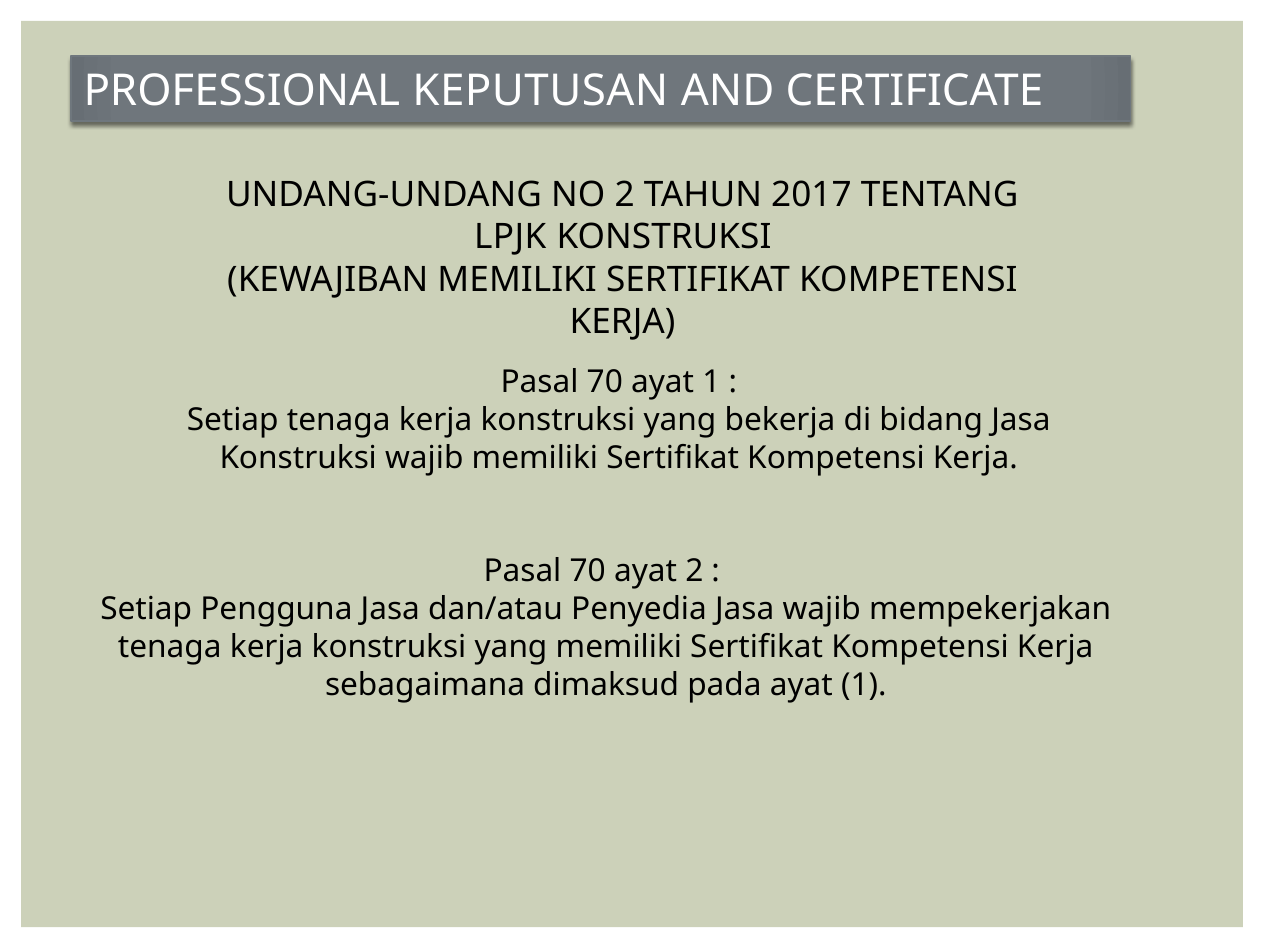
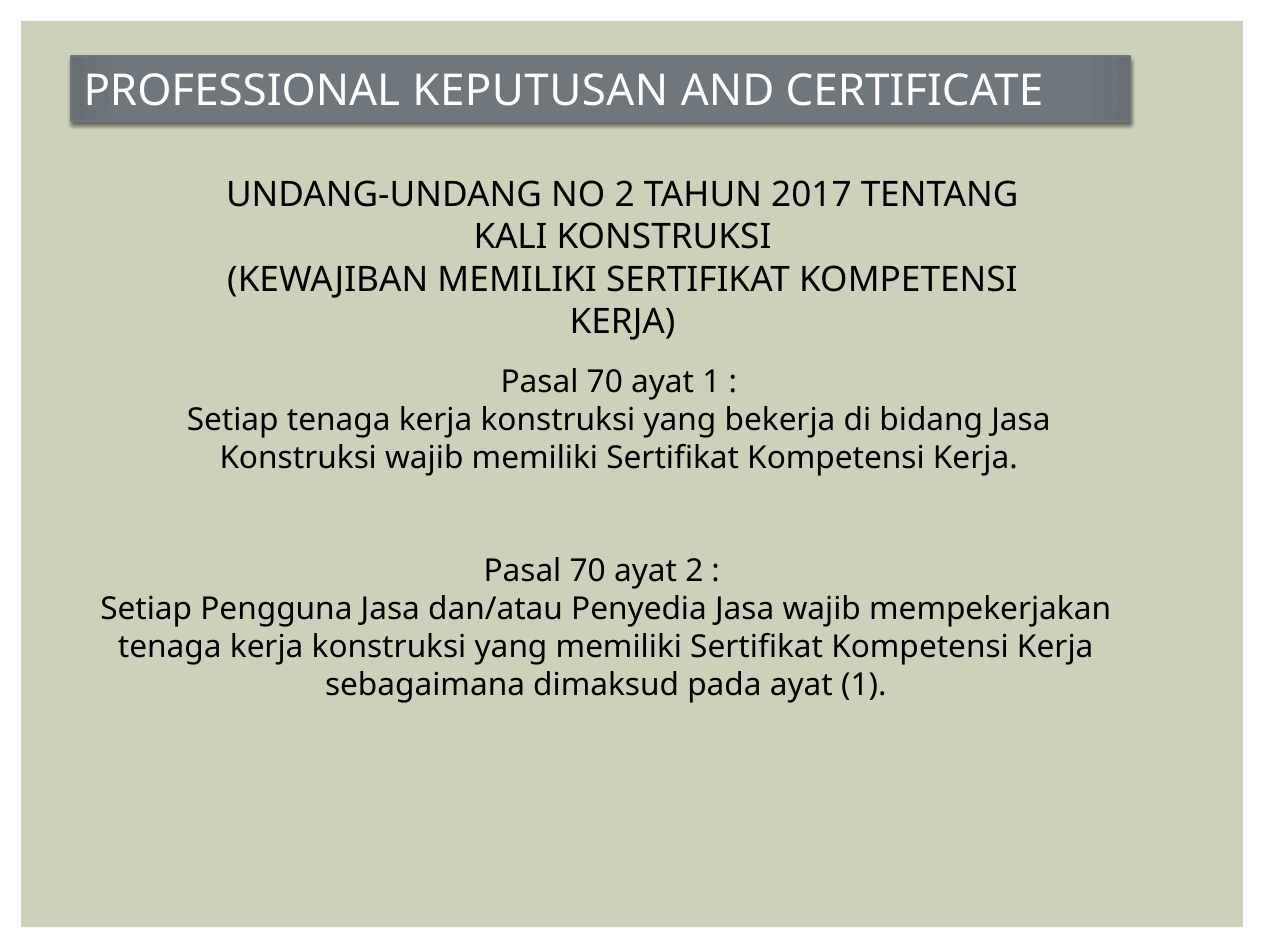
LPJK: LPJK -> KALI (511, 237)
